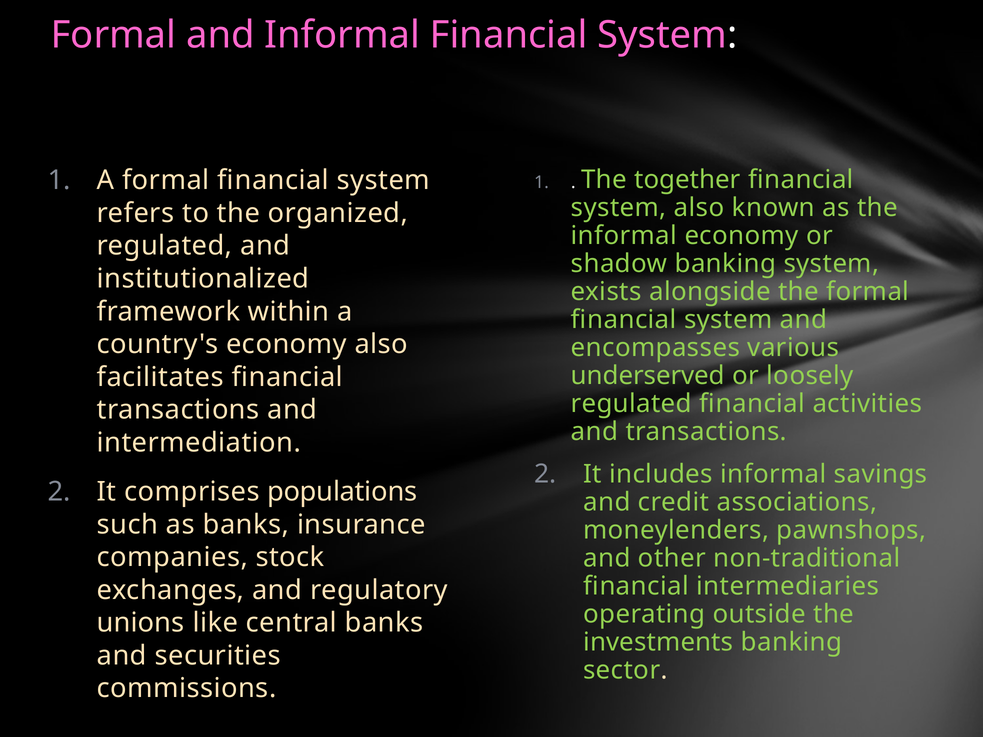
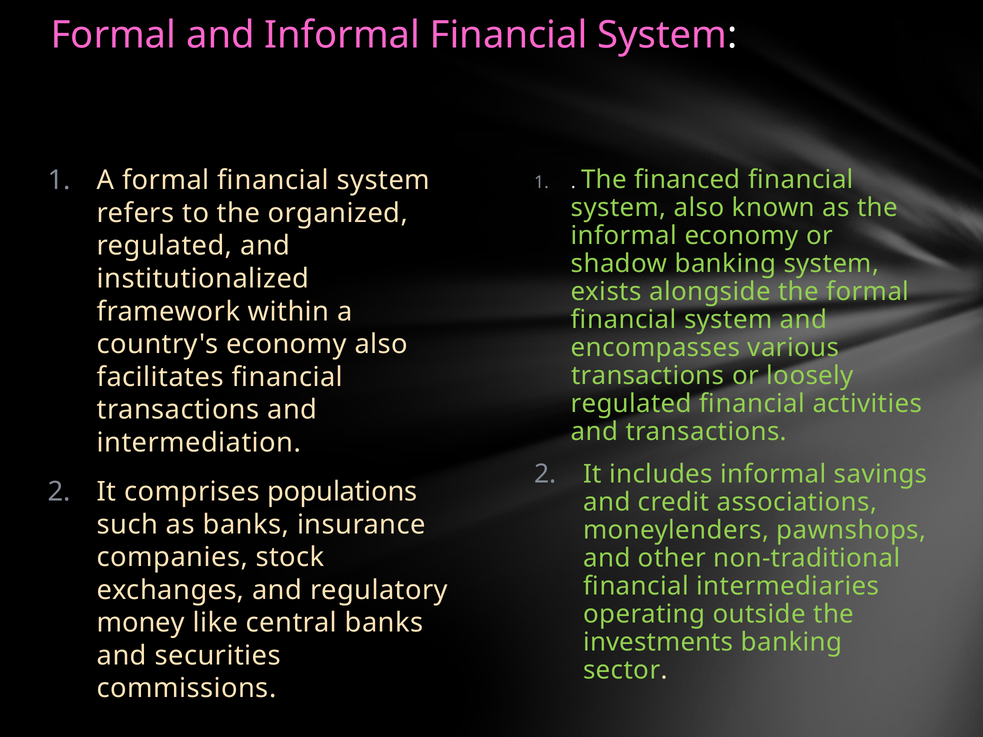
together: together -> financed (687, 180)
underserved: underserved -> transactions (648, 376)
unions: unions -> money (141, 623)
